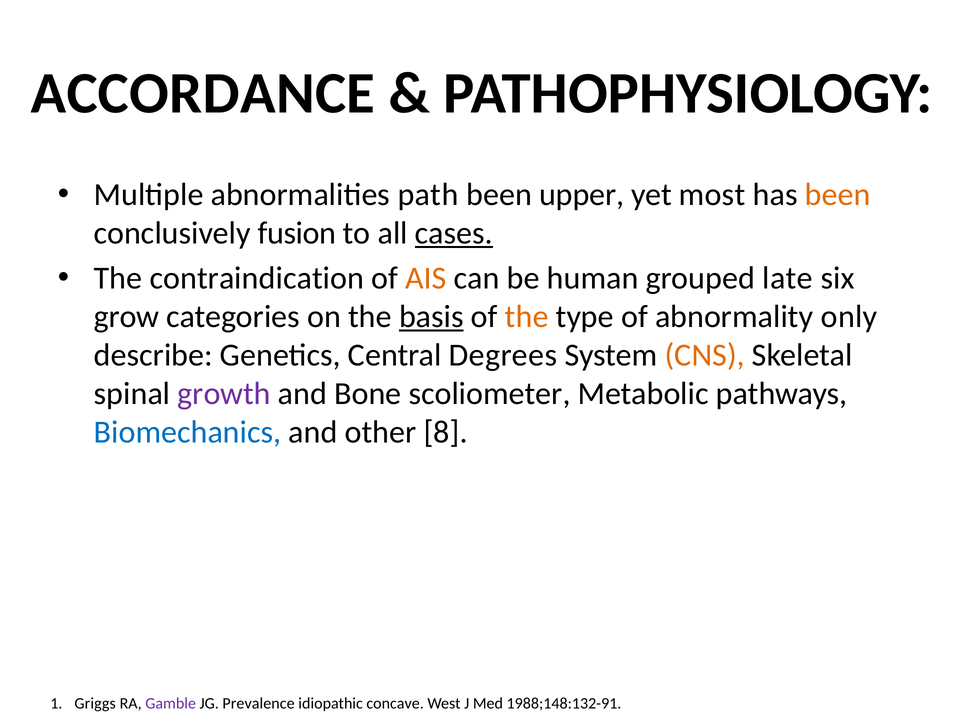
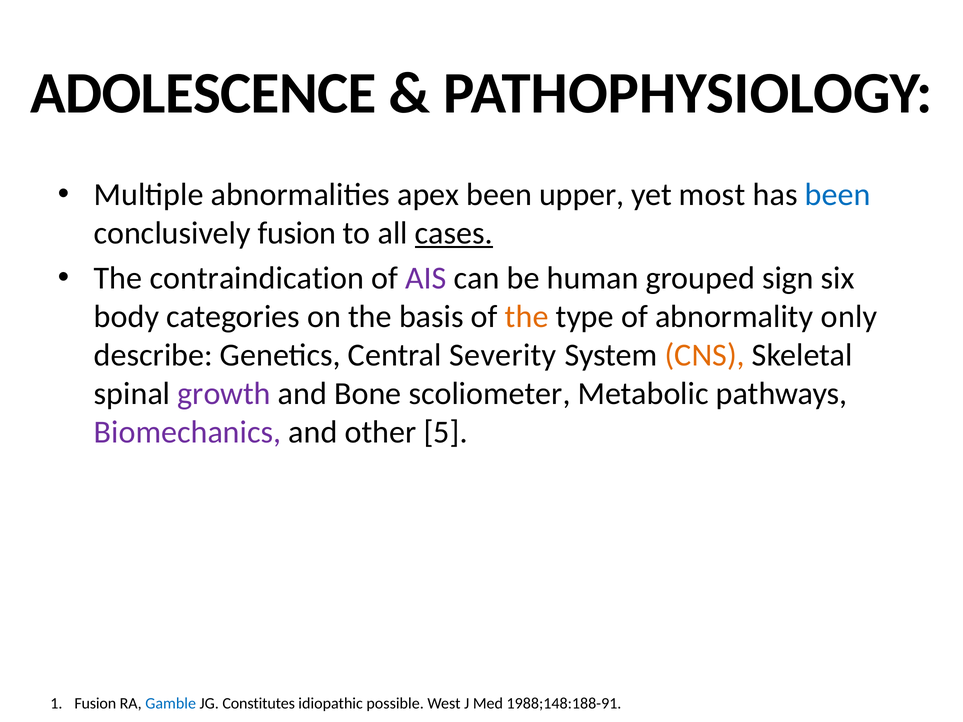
ACCORDANCE: ACCORDANCE -> ADOLESCENCE (203, 93)
path: path -> apex (428, 195)
been colour: orange -> blue (838, 195)
AIS colour: orange -> purple (426, 278)
late: late -> sign (788, 278)
grow: grow -> body (126, 317)
basis underline: present -> none (431, 317)
Degrees: Degrees -> Severity (503, 355)
Biomechanics colour: blue -> purple (188, 432)
8: 8 -> 5 (446, 432)
1 Griggs: Griggs -> Fusion (95, 704)
Gamble colour: purple -> blue (171, 704)
Prevalence: Prevalence -> Constitutes (259, 704)
concave: concave -> possible (395, 704)
1988;148:132-91: 1988;148:132-91 -> 1988;148:188-91 (564, 704)
